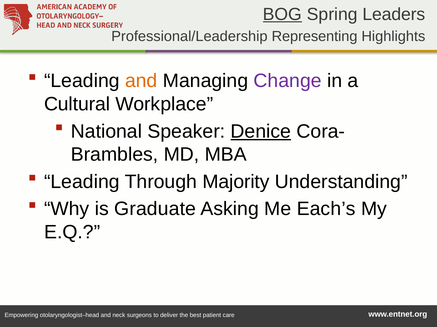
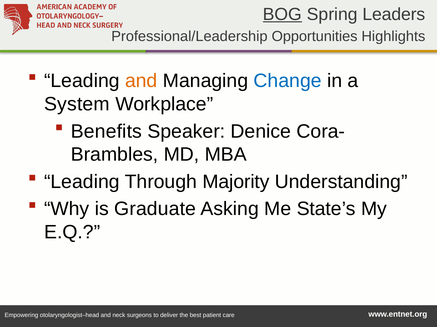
Representing: Representing -> Opportunities (315, 36)
Change colour: purple -> blue (288, 81)
Cultural: Cultural -> System (77, 104)
National: National -> Benefits (106, 132)
Denice underline: present -> none (261, 132)
Each’s: Each’s -> State’s (326, 209)
